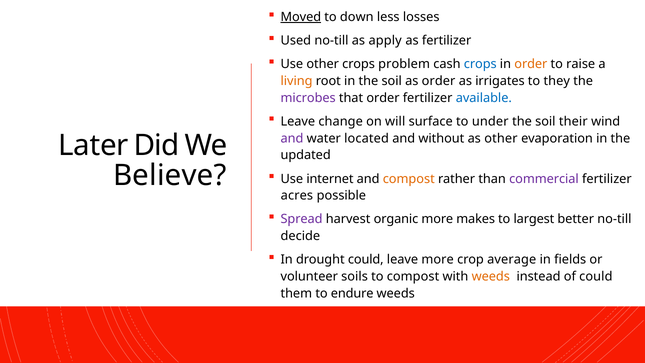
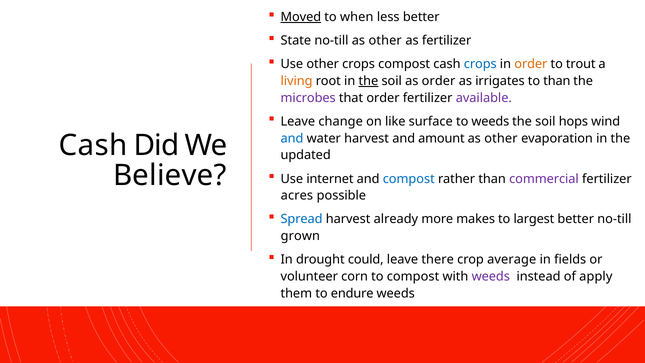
down: down -> when (357, 17)
less losses: losses -> better (421, 17)
Used: Used -> State (296, 41)
no-till as apply: apply -> other (385, 41)
crops problem: problem -> compost (404, 64)
raise: raise -> trout (581, 64)
the underline: none -> present (368, 81)
to they: they -> than (557, 81)
available colour: blue -> purple (484, 98)
will: will -> like (395, 121)
to under: under -> weeds (490, 121)
their: their -> hops (573, 121)
and colour: purple -> blue (292, 138)
water located: located -> harvest (367, 138)
without: without -> amount (441, 138)
Later: Later -> Cash (93, 145)
compost colour: orange -> blue (409, 179)
Spread colour: purple -> blue (302, 219)
organic: organic -> already (396, 219)
decide: decide -> grown (300, 236)
leave more: more -> there (438, 259)
soils: soils -> corn (355, 276)
weeds colour: orange -> purple (491, 276)
of could: could -> apply (596, 276)
